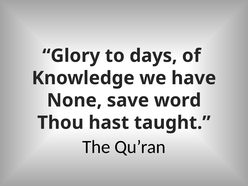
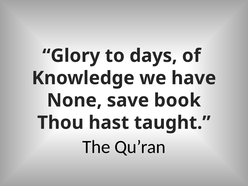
word: word -> book (177, 100)
